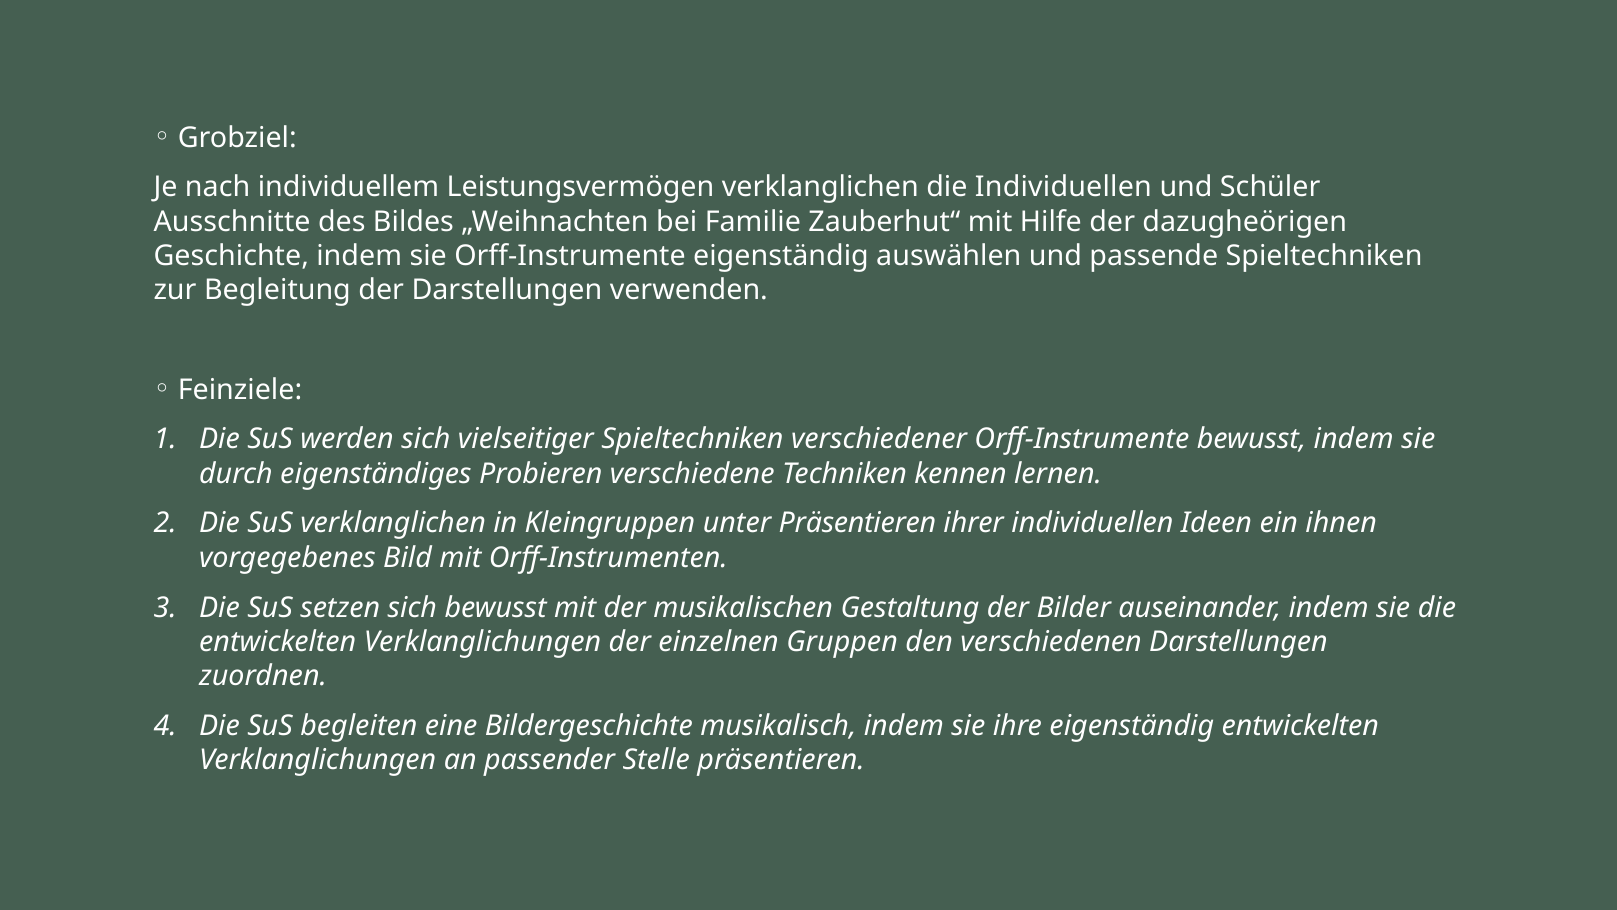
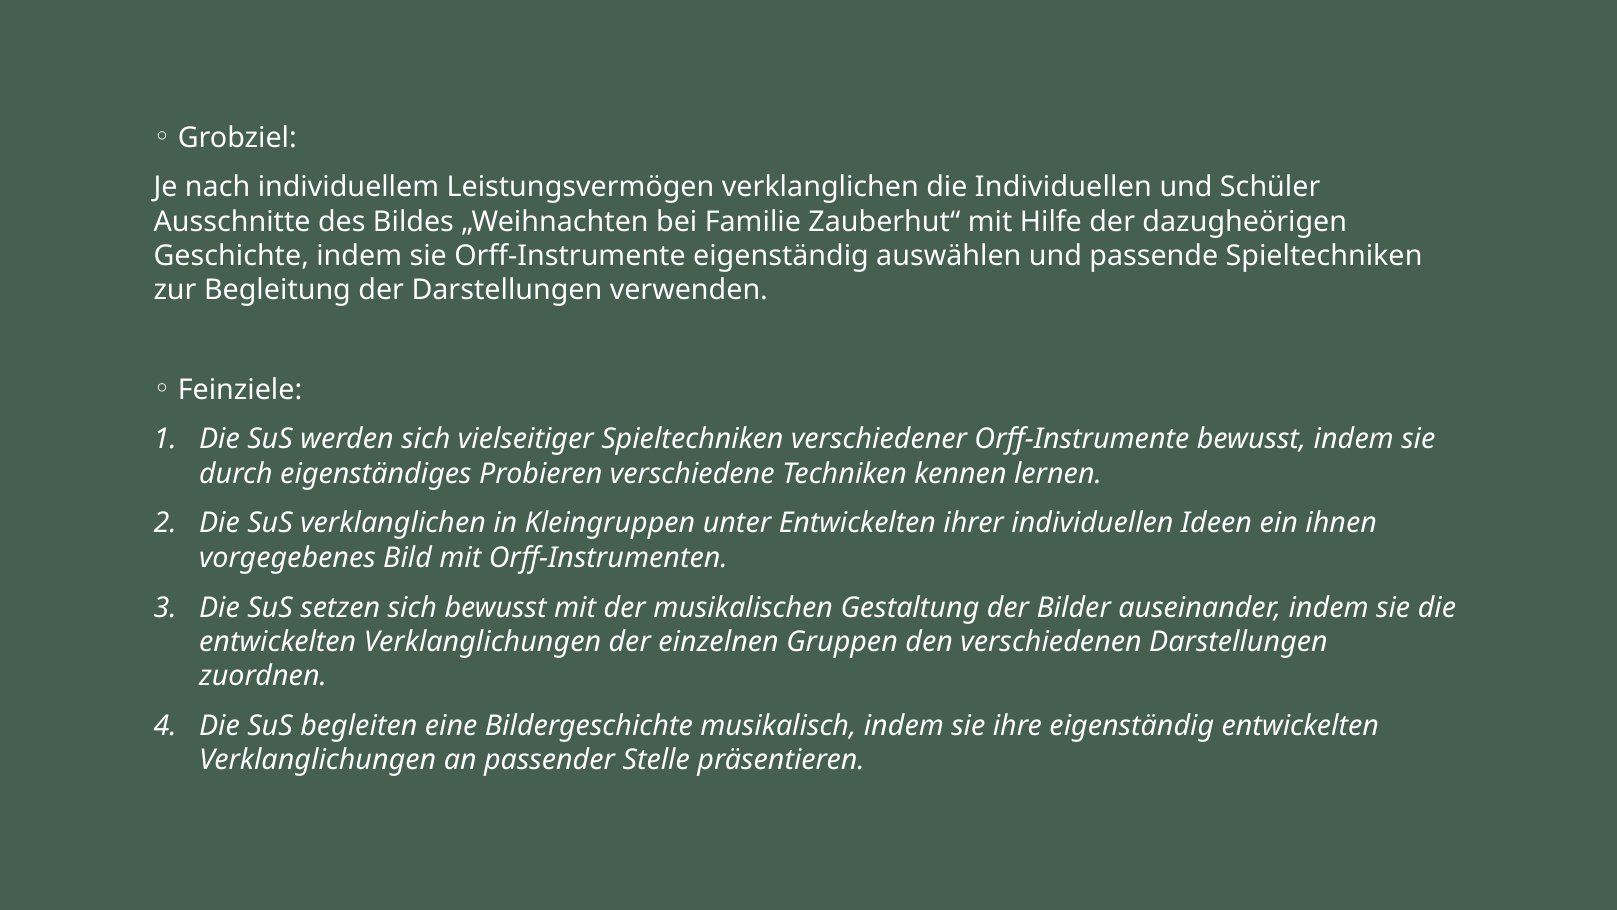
unter Präsentieren: Präsentieren -> Entwickelten (857, 523)
